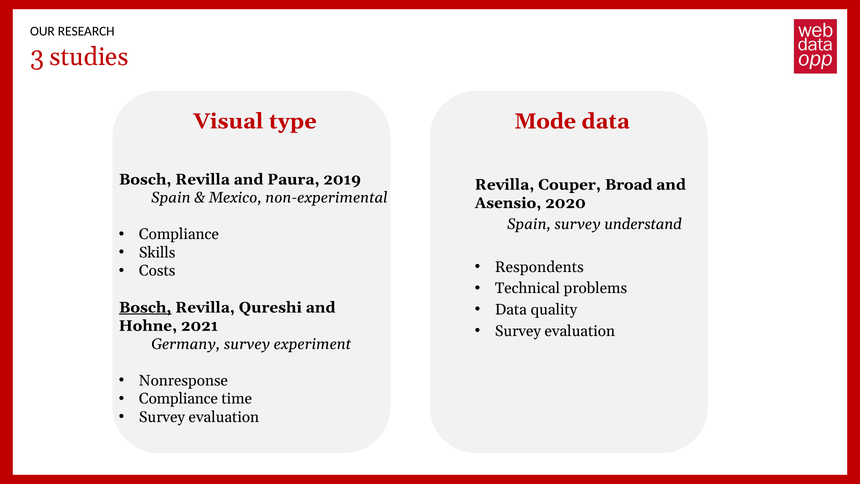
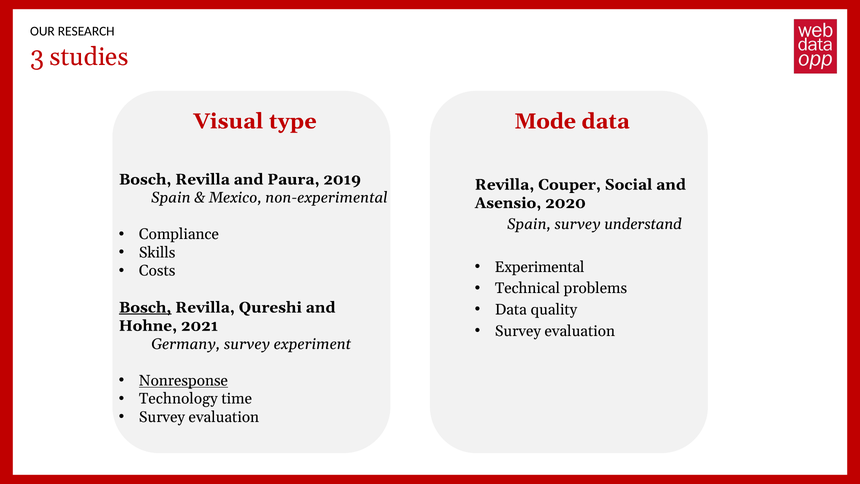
Broad: Broad -> Social (629, 185)
Respondents: Respondents -> Experimental (540, 267)
Nonresponse underline: none -> present (183, 380)
Compliance: Compliance -> Technology (178, 399)
